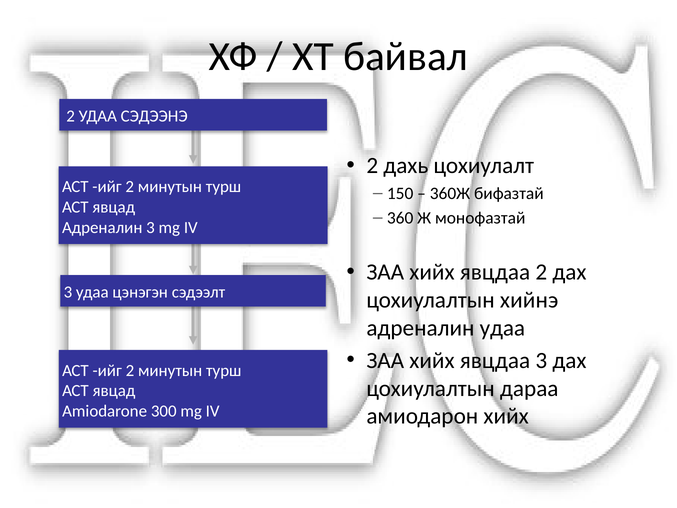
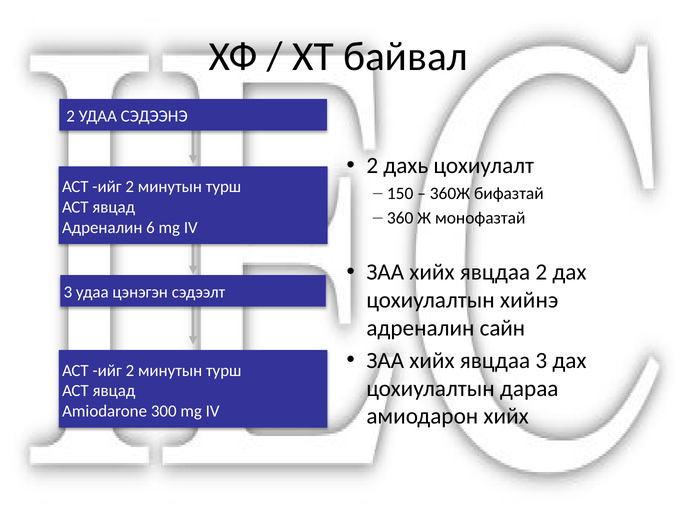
Адреналин 3: 3 -> 6 (150, 227)
адреналин удаа: удаа -> сайн (502, 328)
